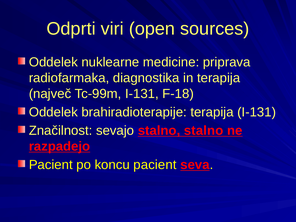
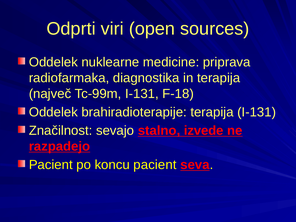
stalno stalno: stalno -> izvede (204, 131)
